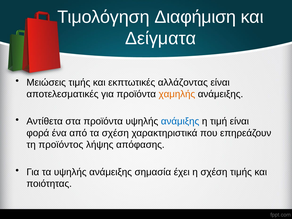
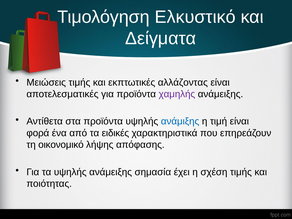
Διαφήμιση: Διαφήμιση -> Ελκυστικό (195, 17)
χαμηλής colour: orange -> purple (177, 94)
τα σχέση: σχέση -> ειδικές (115, 133)
προϊόντος: προϊόντος -> οικονομικό (61, 145)
